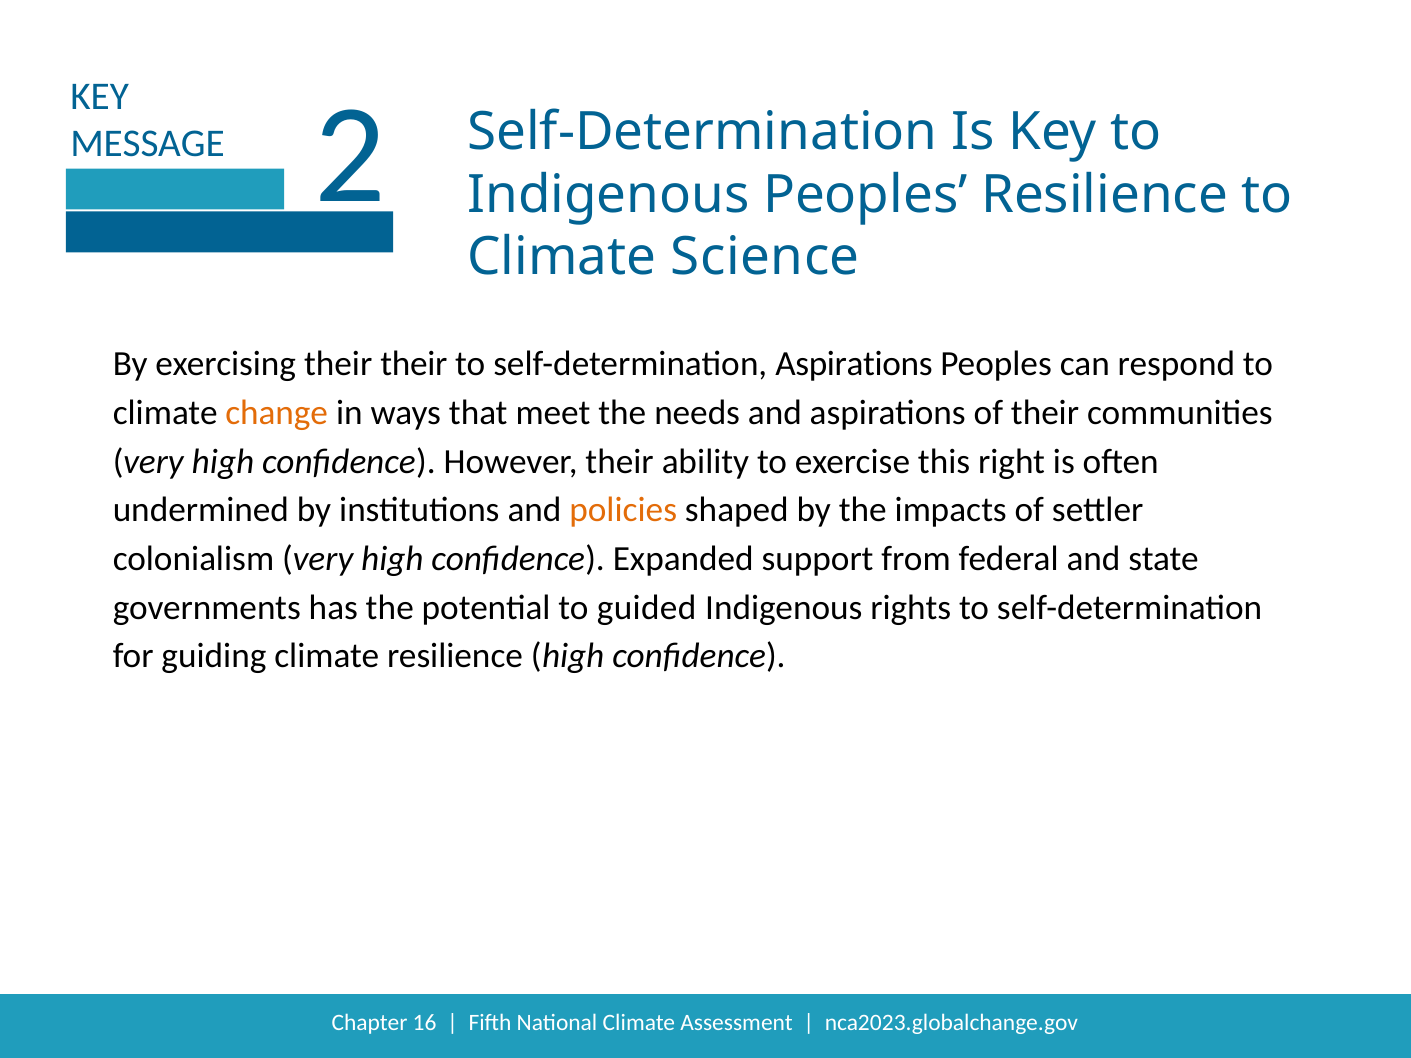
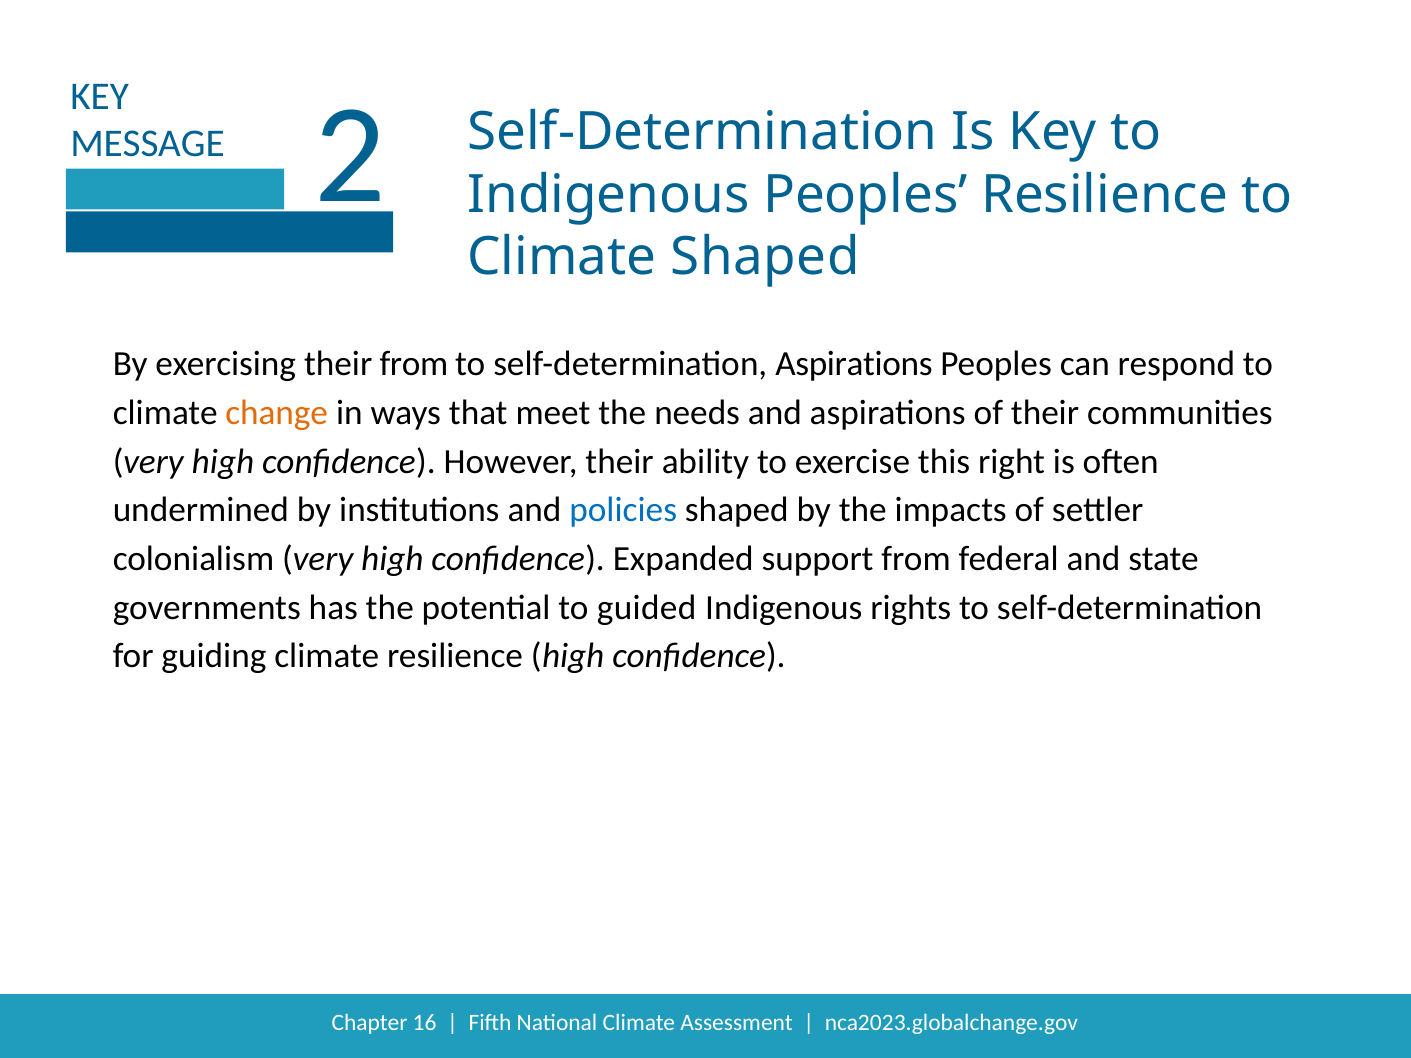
Climate Science: Science -> Shaped (765, 258)
their their: their -> from (414, 364)
policies colour: orange -> blue (623, 510)
